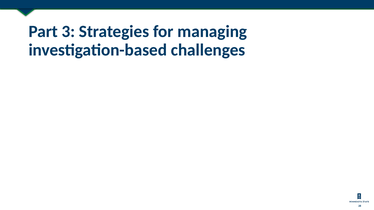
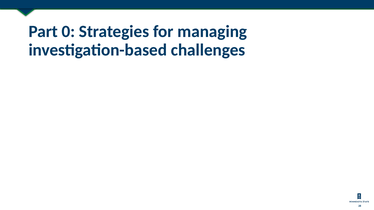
3: 3 -> 0 (68, 31)
